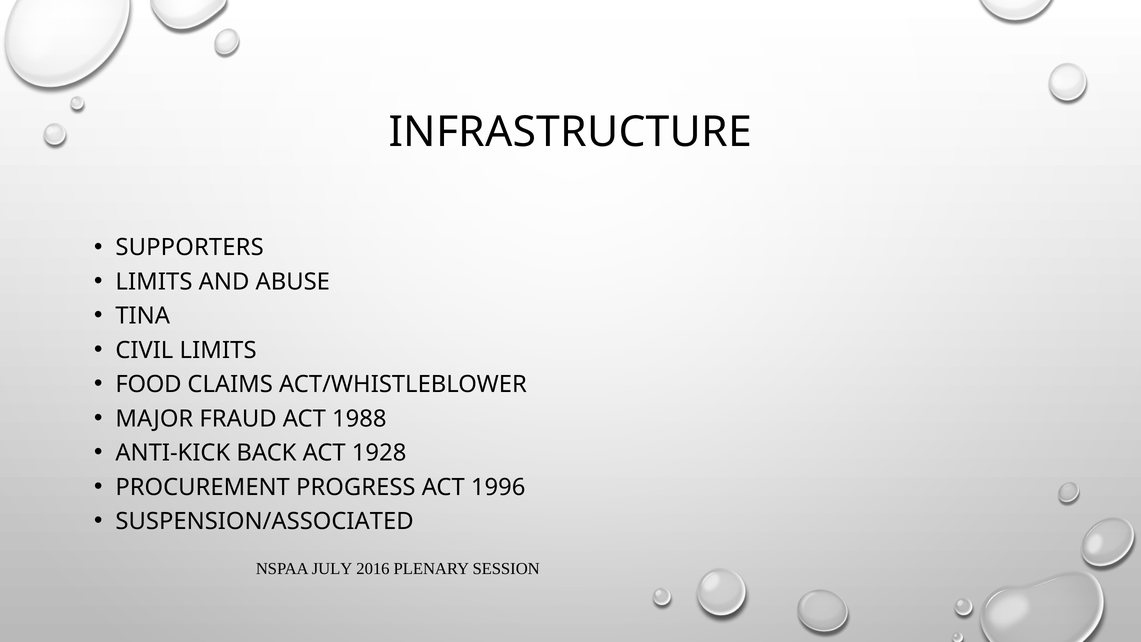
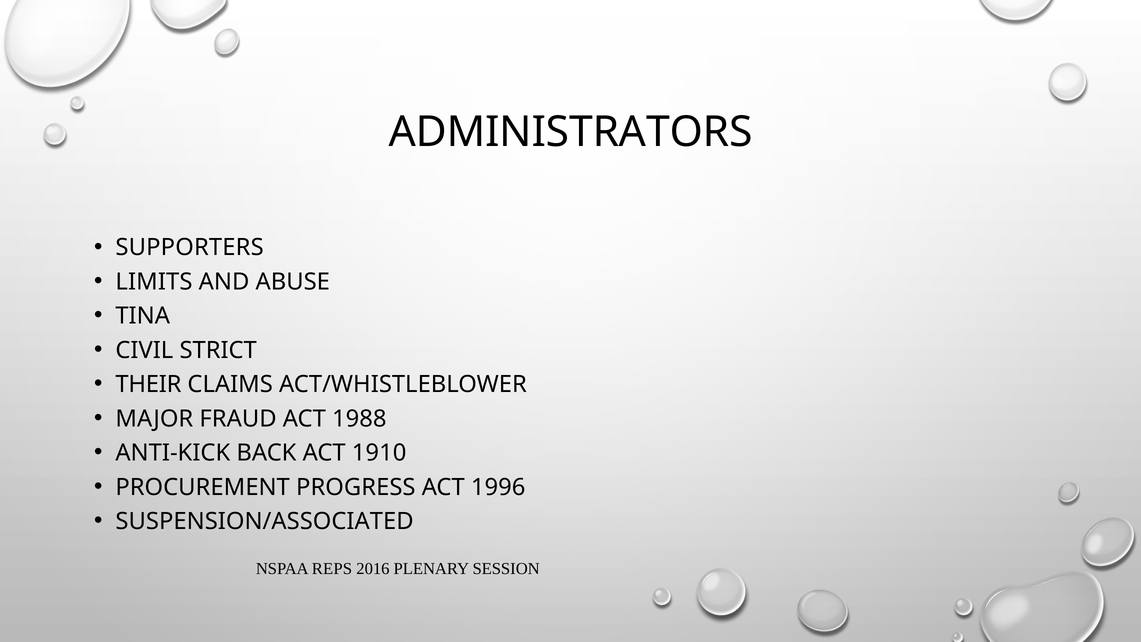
INFRASTRUCTURE: INFRASTRUCTURE -> ADMINISTRATORS (571, 132)
CIVIL LIMITS: LIMITS -> STRICT (218, 350)
FOOD: FOOD -> THEIR (148, 384)
1928: 1928 -> 1910 (379, 453)
JULY: JULY -> REPS (332, 569)
